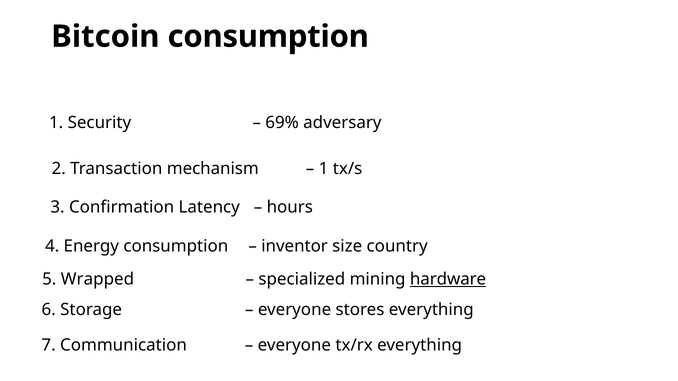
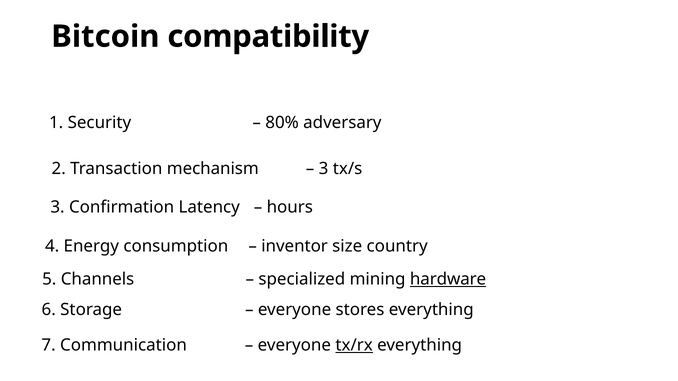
Bitcoin consumption: consumption -> compatibility (268, 37)
69%: 69% -> 80% (282, 123)
1: 1 -> 3 (324, 169)
Wrapped: Wrapped -> Channels (98, 279)
tx/rx underline: none -> present (354, 346)
